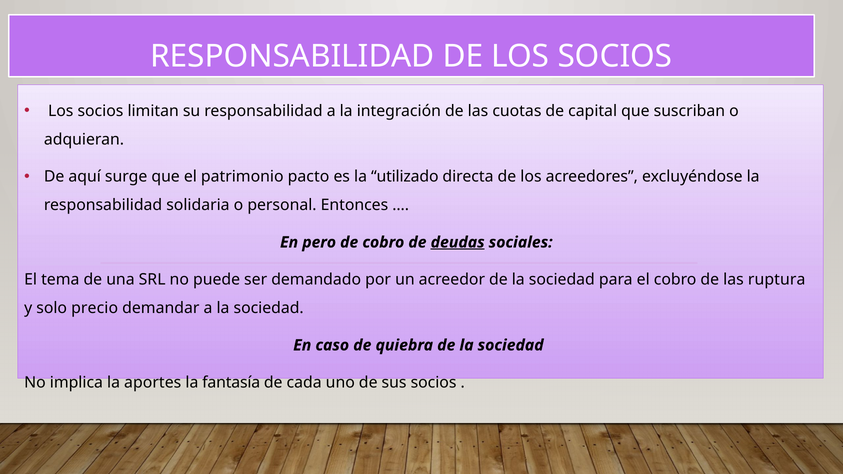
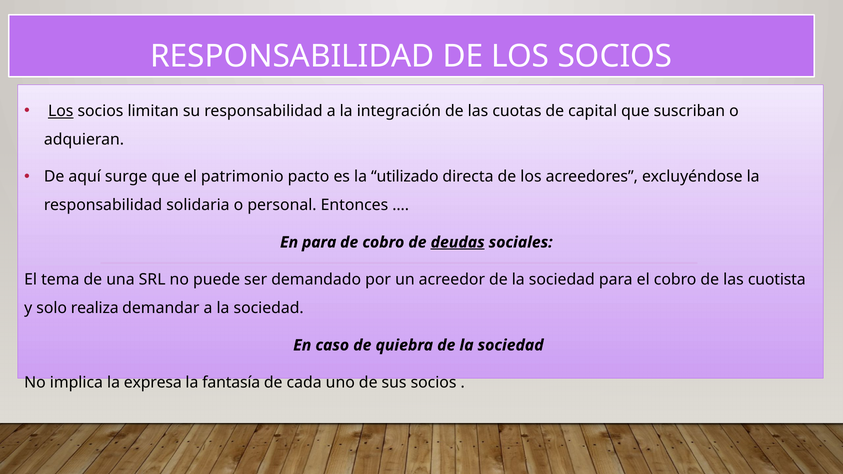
Los underline: none -> present (61, 111)
En pero: pero -> para (319, 242)
ruptura: ruptura -> cuotista (777, 280)
precio: precio -> realiza (95, 308)
aportes: aportes -> expresa (153, 383)
